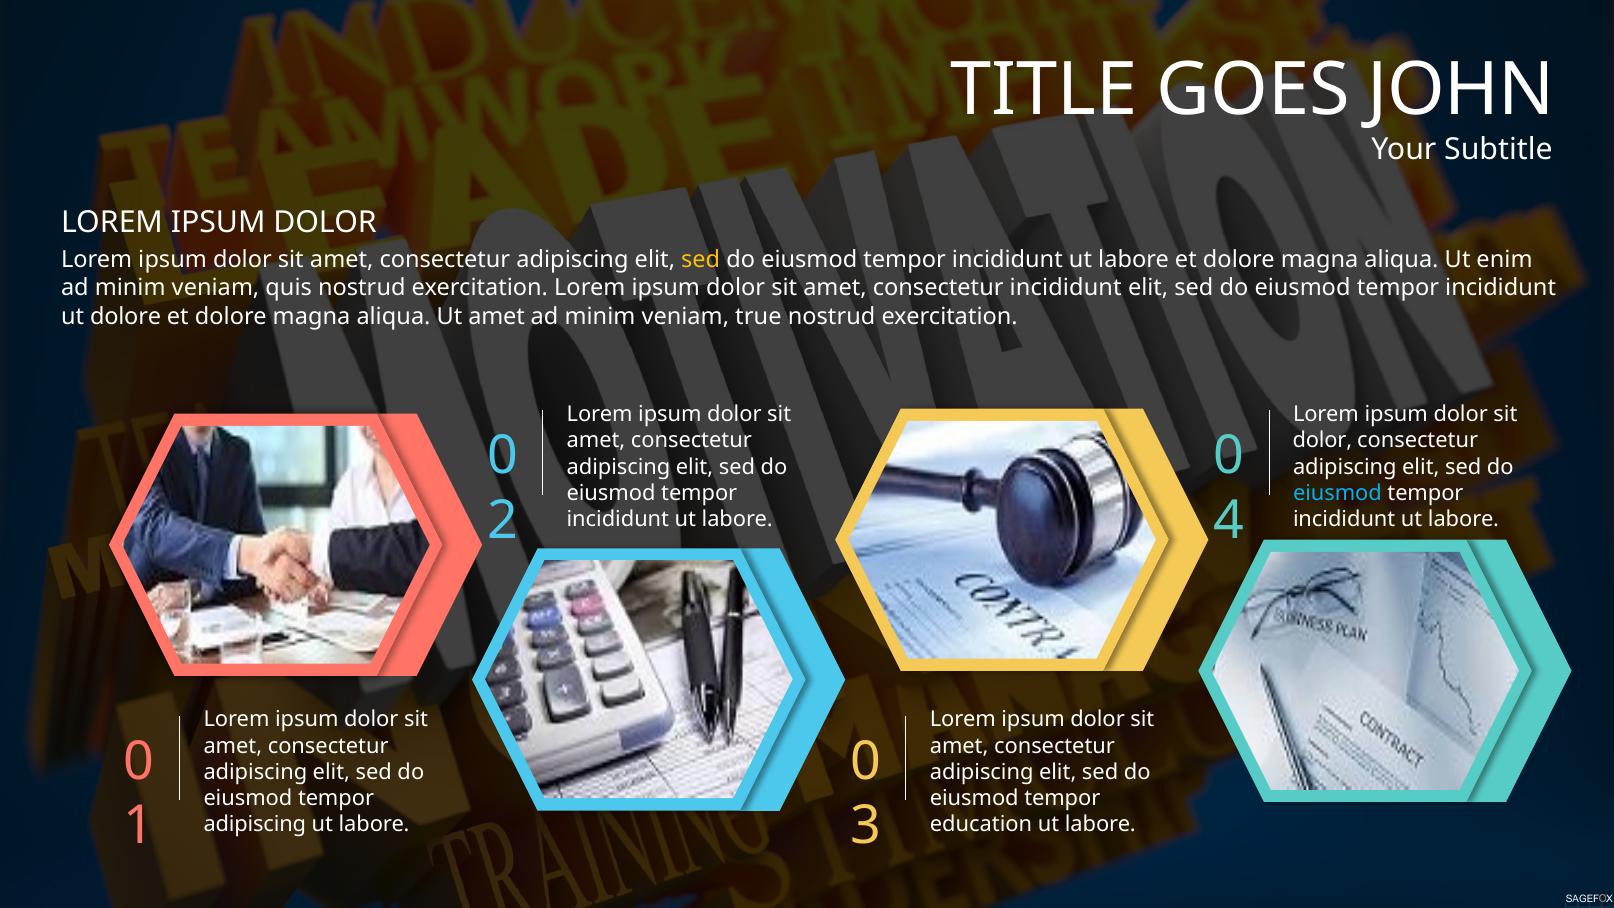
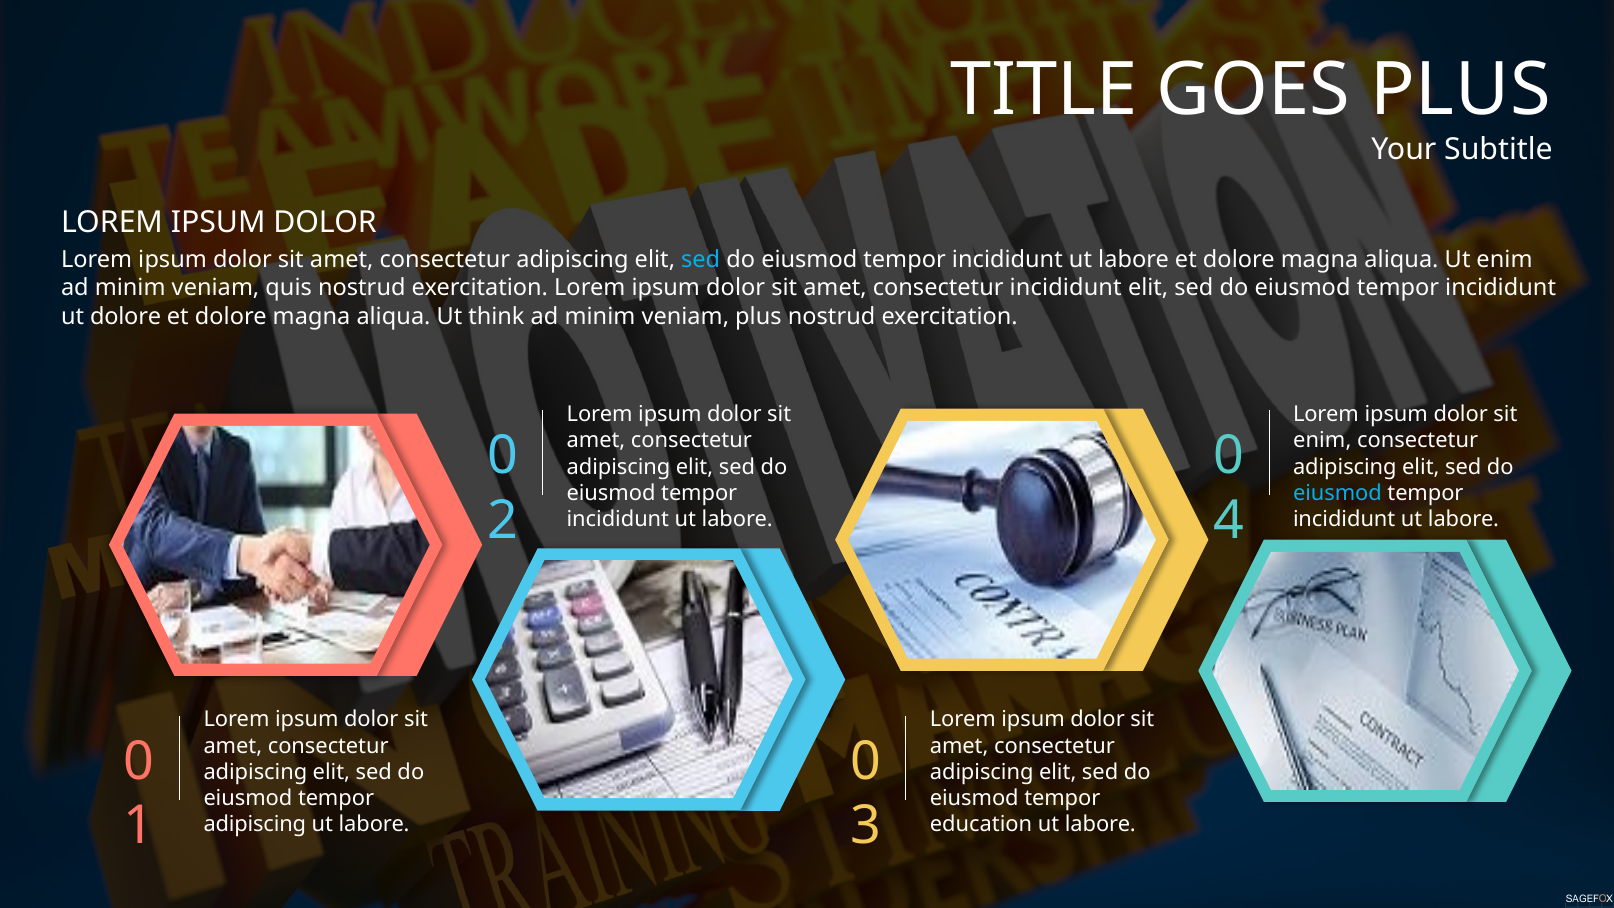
GOES JOHN: JOHN -> PLUS (1460, 90)
sed colour: yellow -> light blue (701, 260)
Ut amet: amet -> think (497, 316)
veniam true: true -> plus (758, 316)
dolor: dolor -> enim (1322, 440)
